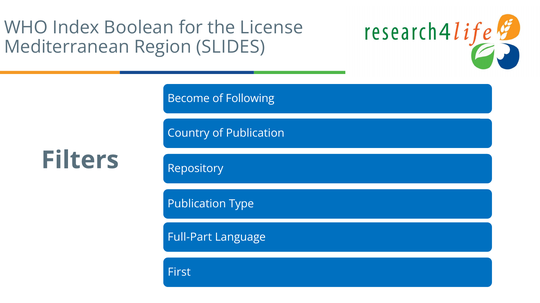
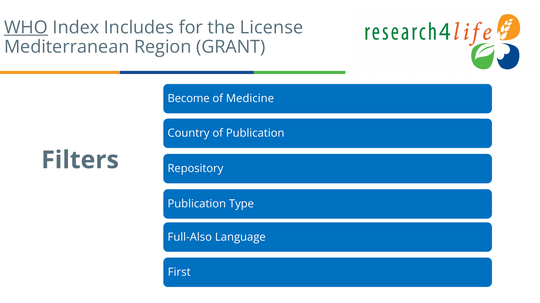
WHO underline: none -> present (26, 28)
Boolean: Boolean -> Includes (139, 28)
SLIDES: SLIDES -> GRANT (231, 47)
Following: Following -> Medicine (250, 99)
Full-Part: Full-Part -> Full-Also (190, 238)
